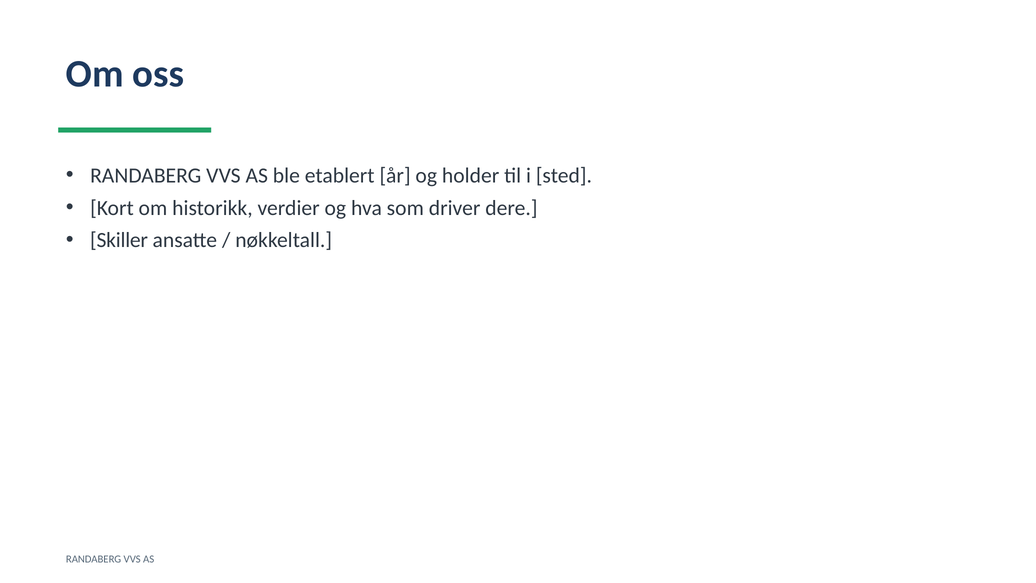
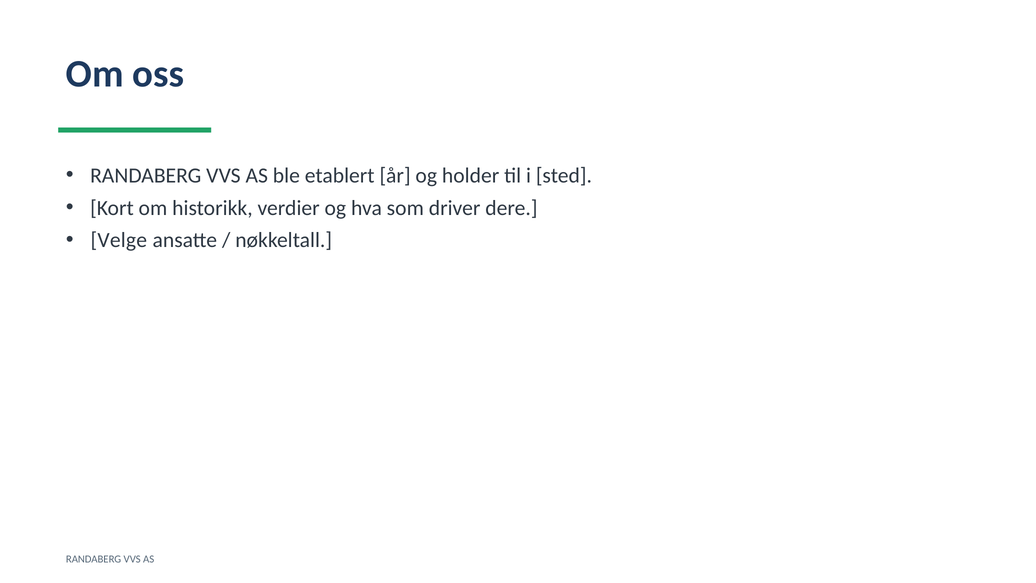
Skiller: Skiller -> Velge (119, 240)
